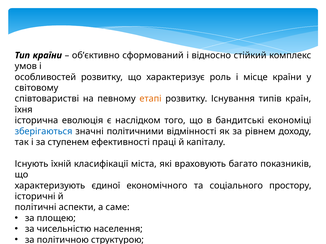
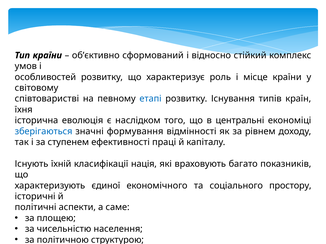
етапі colour: orange -> blue (150, 99)
бандитські: бандитські -> центральні (240, 121)
політичними: політичними -> формування (135, 132)
міста: міста -> нація (144, 164)
